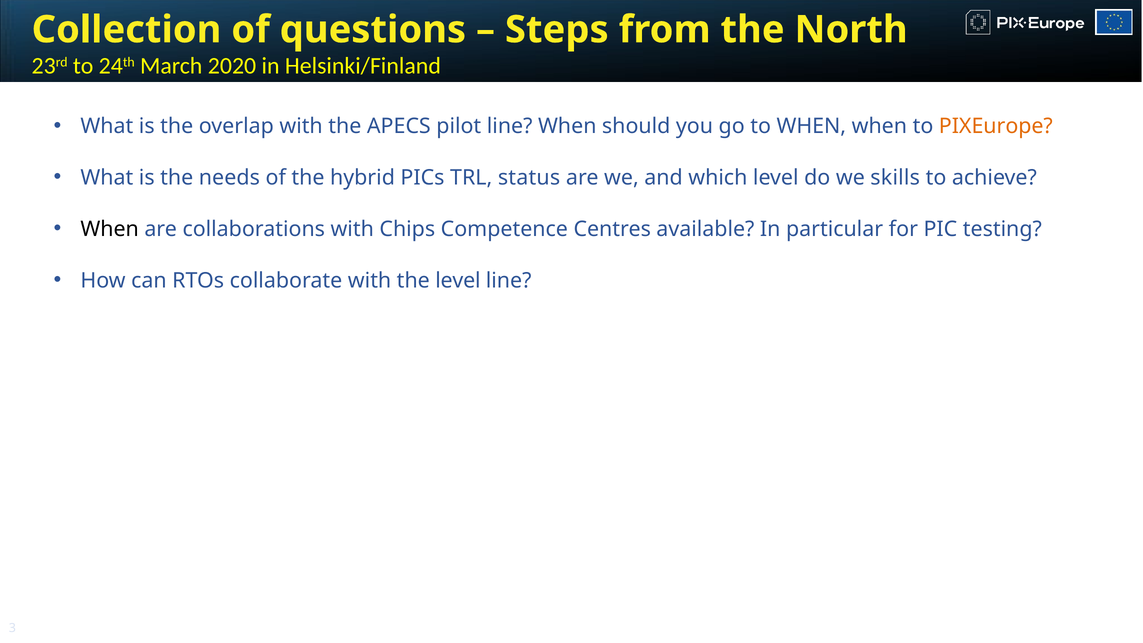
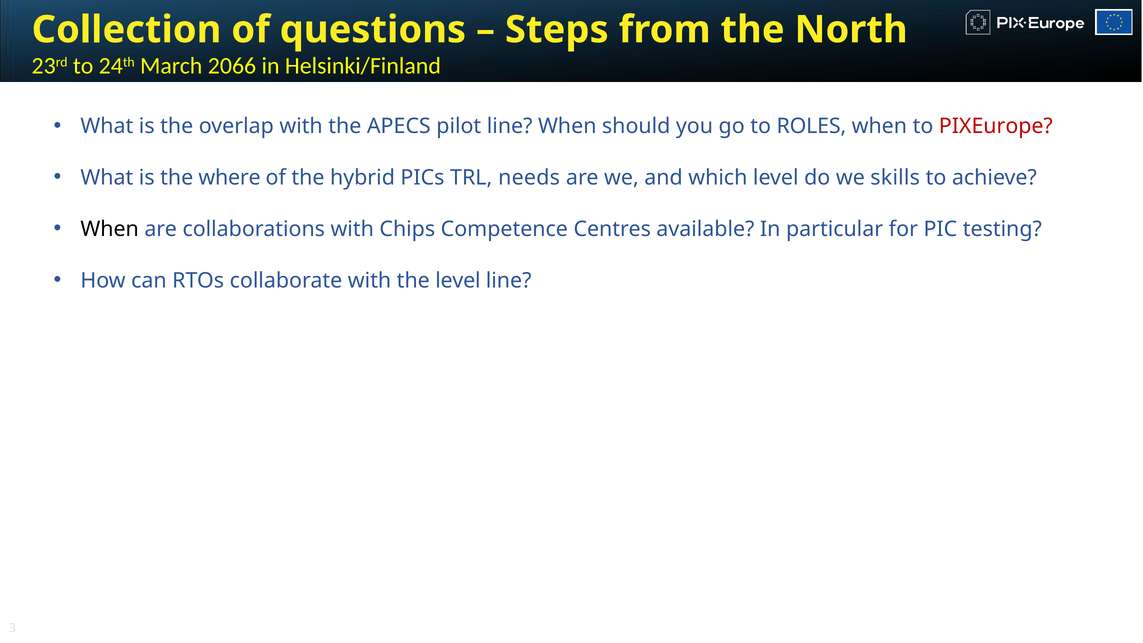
2020: 2020 -> 2066 (232, 66)
to WHEN: WHEN -> ROLES (811, 126)
PIXEurope colour: orange -> red (996, 126)
needs: needs -> where (230, 178)
status: status -> needs (529, 178)
